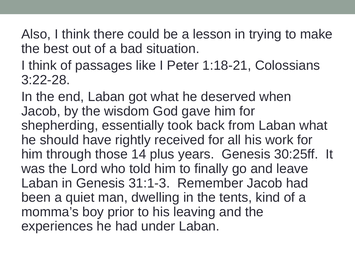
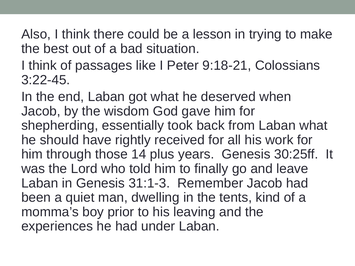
1:18-21: 1:18-21 -> 9:18-21 (227, 66)
3:22-28: 3:22-28 -> 3:22-45 (46, 80)
